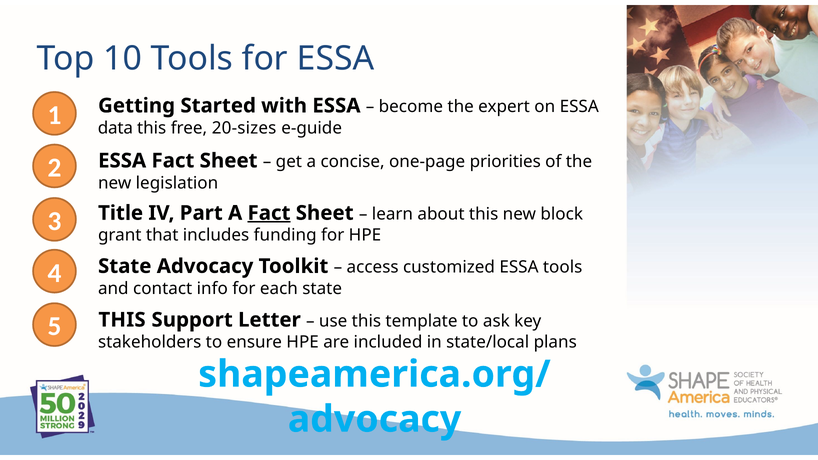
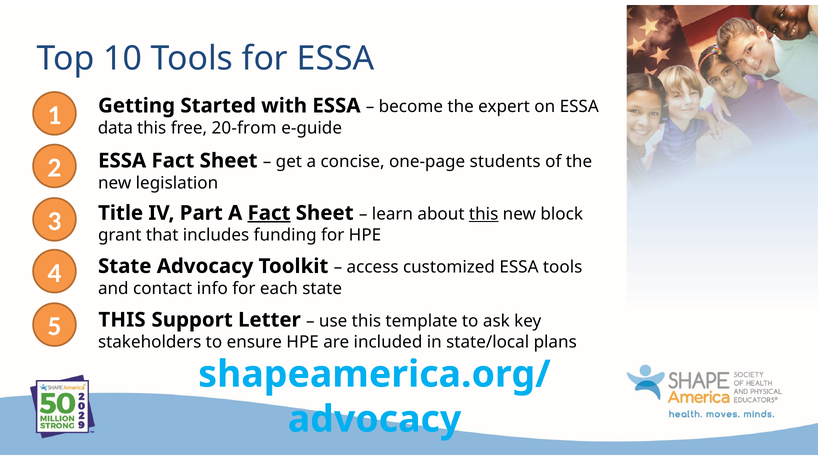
20-sizes: 20-sizes -> 20-from (244, 128)
priorities: priorities -> students (505, 162)
this underline: none -> present (484, 214)
